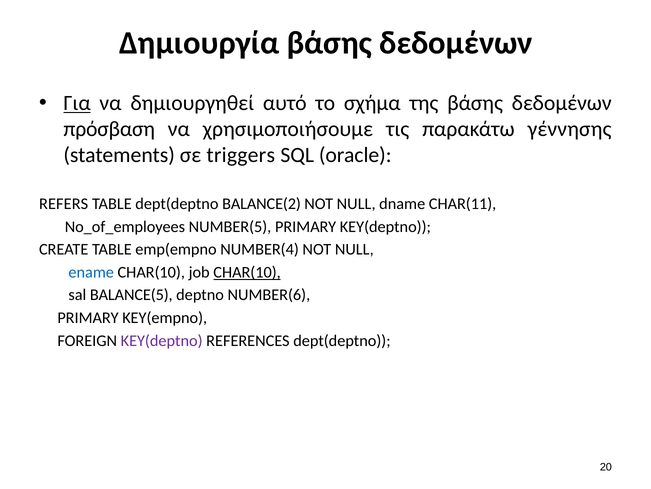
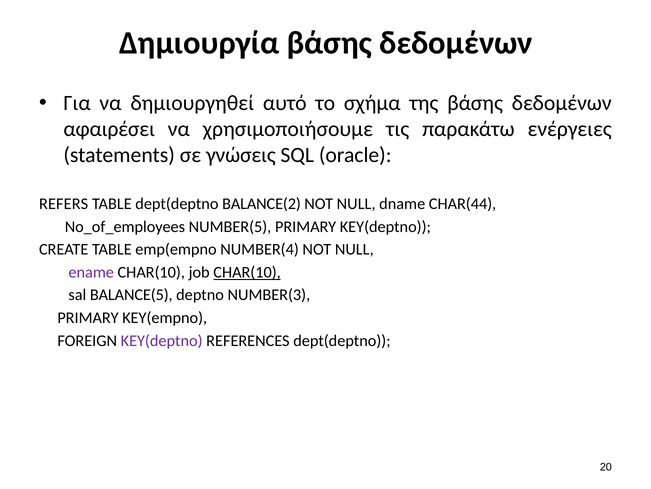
Για underline: present -> none (77, 103)
πρόσβαση: πρόσβαση -> αφαιρέσει (109, 129)
γέννησης: γέννησης -> ενέργειες (570, 129)
triggers: triggers -> γνώσεις (241, 155)
CHAR(11: CHAR(11 -> CHAR(44 (463, 204)
ename colour: blue -> purple (91, 272)
NUMBER(6: NUMBER(6 -> NUMBER(3 (269, 295)
